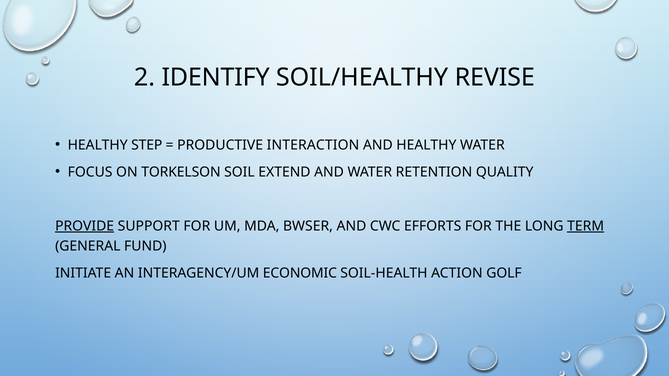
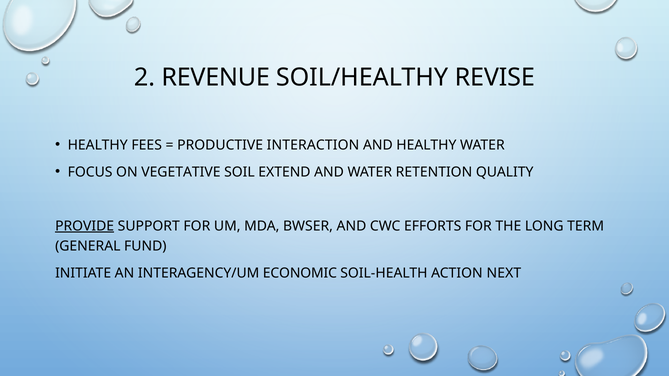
IDENTIFY: IDENTIFY -> REVENUE (216, 78)
STEP: STEP -> FEES (147, 145)
TORKELSON: TORKELSON -> VEGETATIVE (181, 172)
TERM underline: present -> none (586, 226)
GOLF: GOLF -> NEXT (504, 273)
